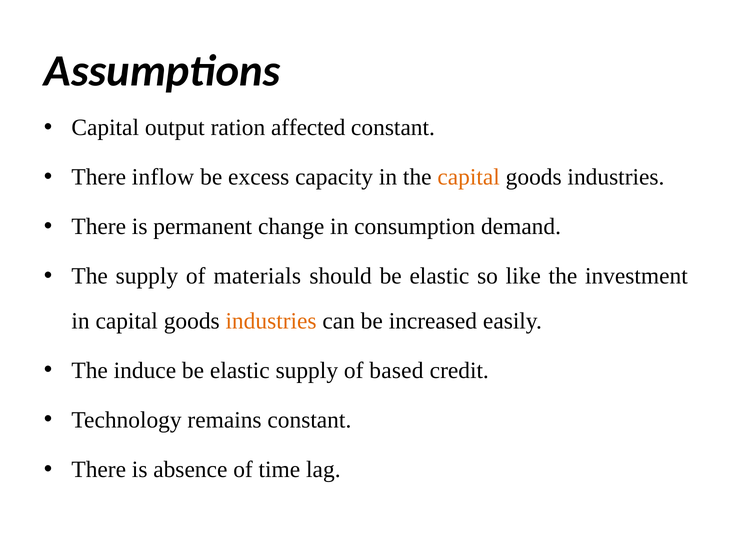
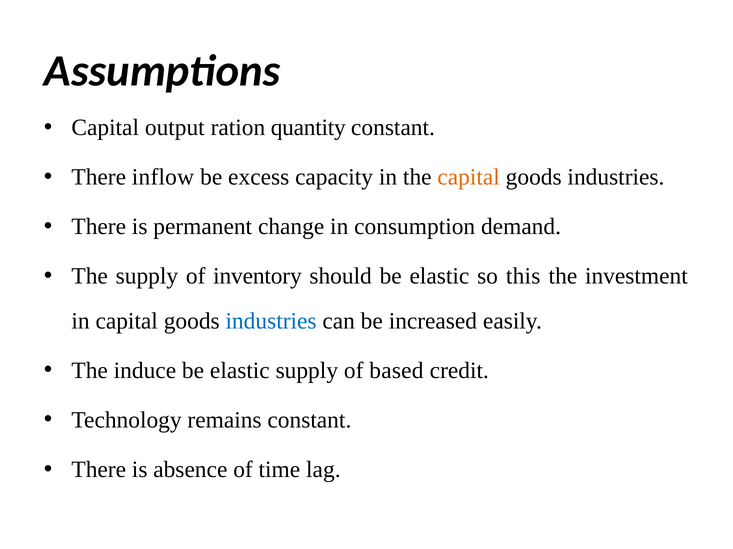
affected: affected -> quantity (308, 128)
materials: materials -> inventory (257, 277)
like: like -> this (523, 277)
industries colour: orange -> blue (271, 321)
